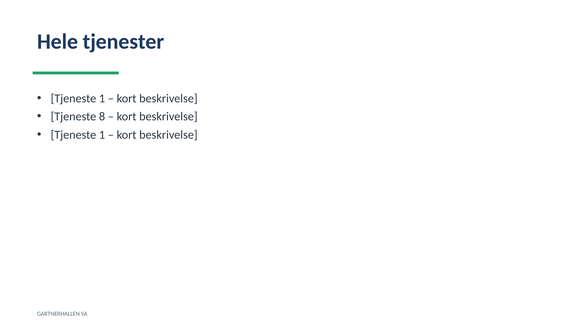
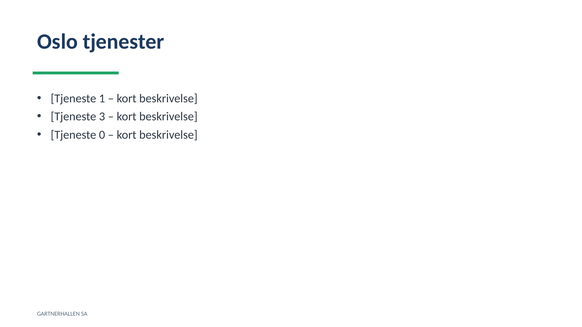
Hele: Hele -> Oslo (57, 42)
8: 8 -> 3 (102, 117)
1: 1 -> 0 (102, 135)
